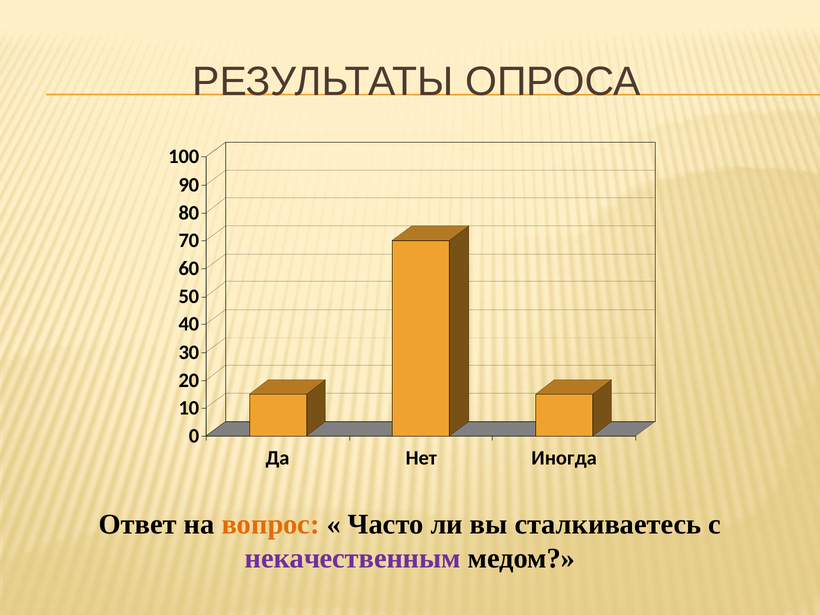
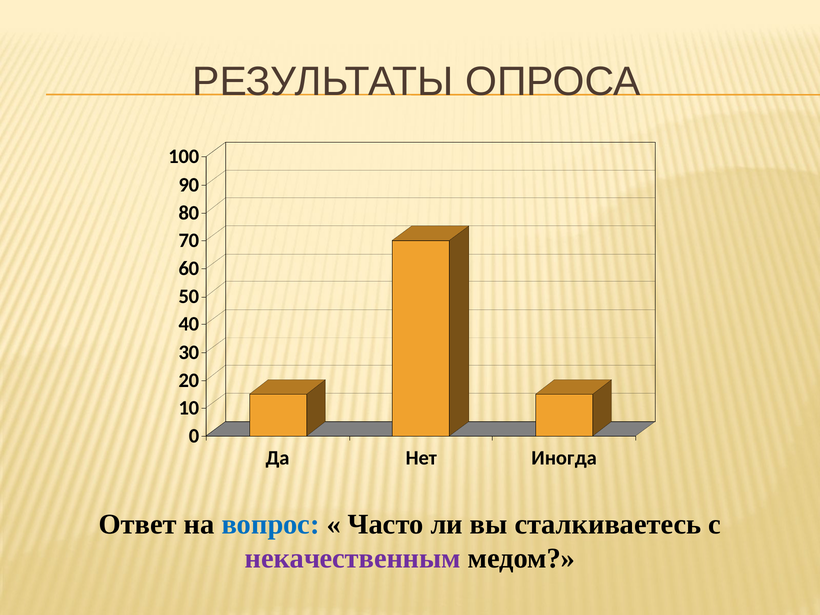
вопрос colour: orange -> blue (271, 524)
